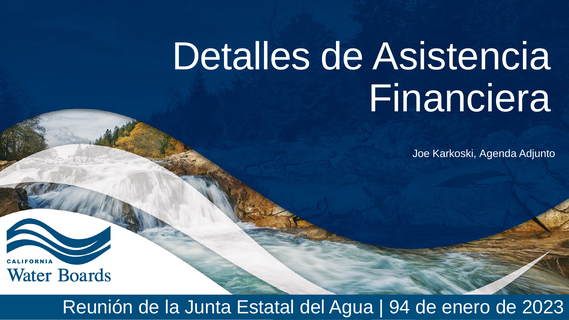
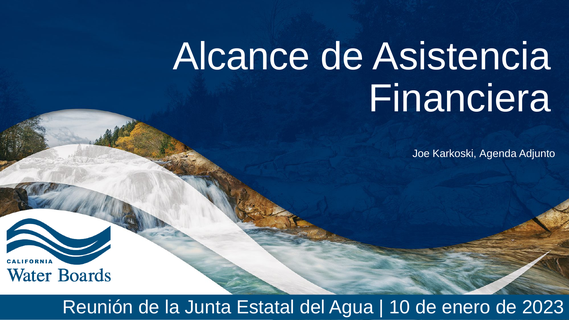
Detalles: Detalles -> Alcance (241, 56)
94: 94 -> 10 (400, 307)
